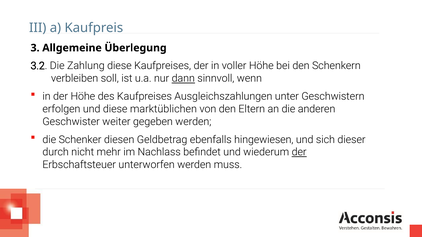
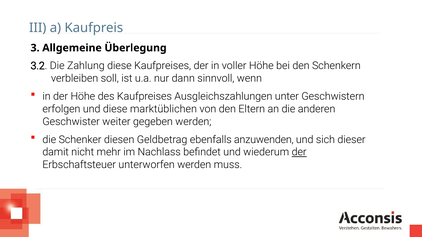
dann underline: present -> none (183, 79)
hingewiesen: hingewiesen -> anzuwenden (264, 140)
durch: durch -> damit (56, 152)
